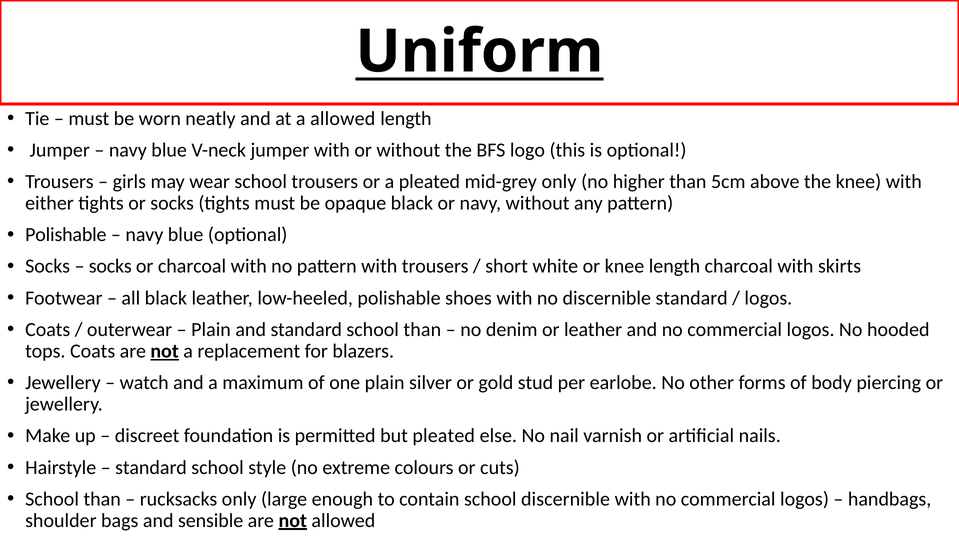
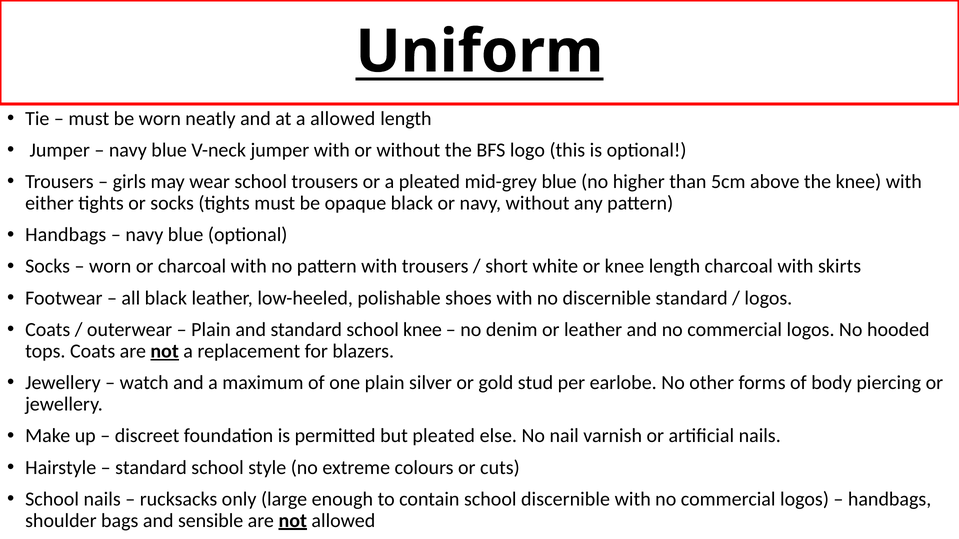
mid-grey only: only -> blue (559, 182)
Polishable: Polishable -> Handbags (66, 235)
socks: socks -> worn (110, 267)
standard school than: than -> knee (422, 330)
than: than -> nails (102, 499)
